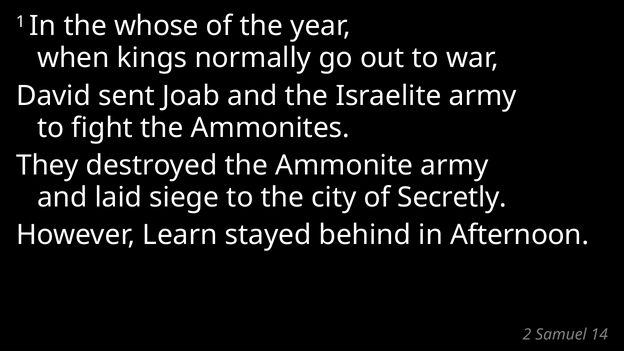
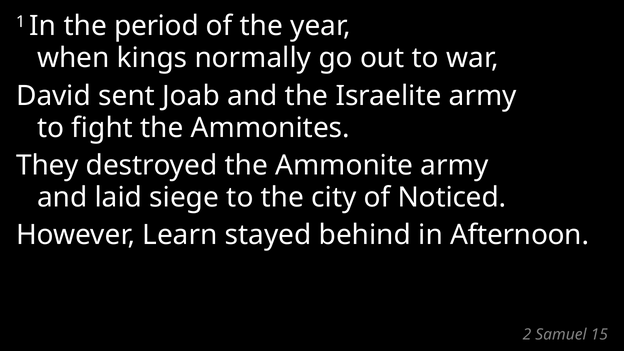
whose: whose -> period (156, 26)
Secretly: Secretly -> Noticed (452, 197)
14: 14 -> 15 (599, 334)
